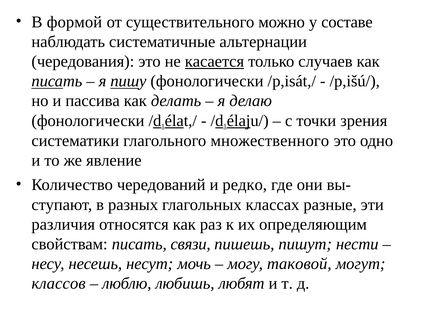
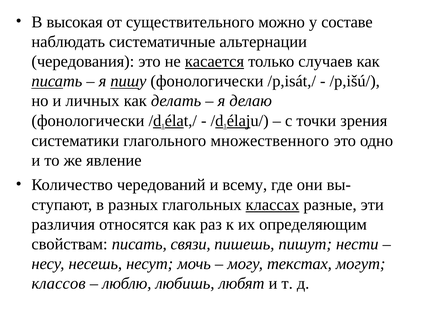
формой: формой -> высокая (75, 22)
пассива: пассива -> личных (92, 101)
редко: редко -> всему (245, 185)
классах underline: none -> present (273, 205)
таковой: таковой -> текстах (299, 264)
